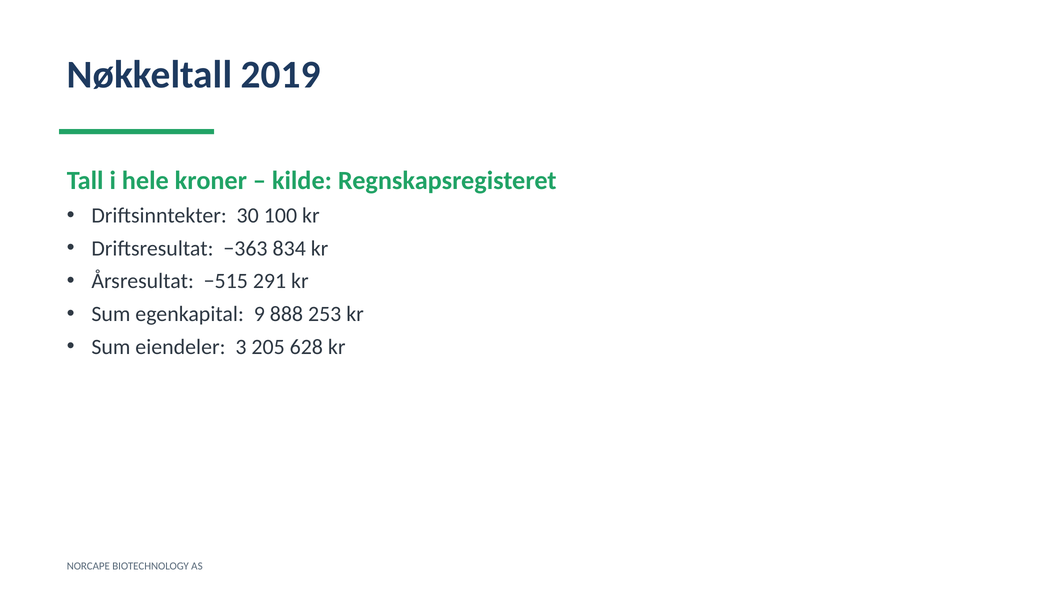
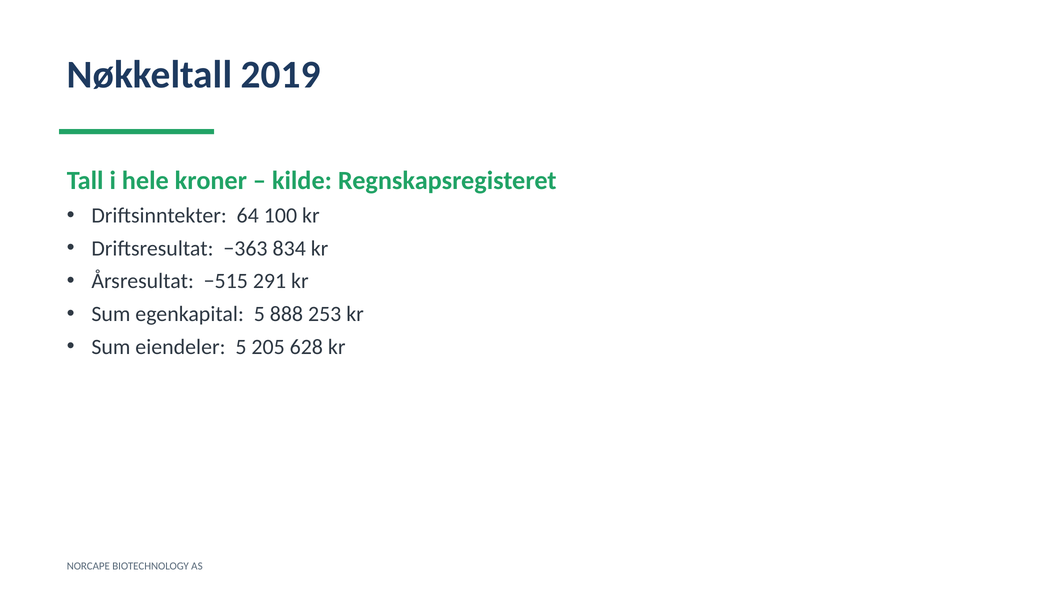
30: 30 -> 64 (248, 216)
egenkapital 9: 9 -> 5 (259, 314)
eiendeler 3: 3 -> 5 (241, 347)
